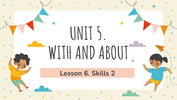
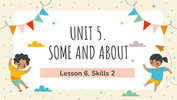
WITH: WITH -> SOME (60, 53)
